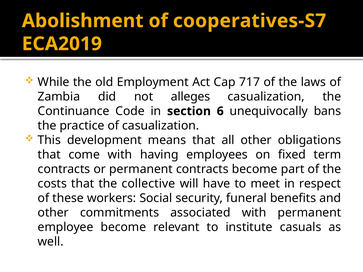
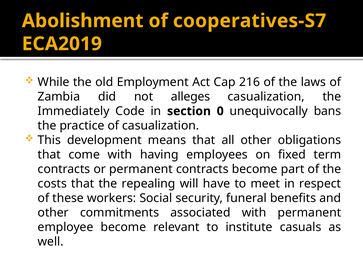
717: 717 -> 216 (250, 82)
Continuance: Continuance -> Immediately (74, 111)
6: 6 -> 0 (220, 111)
collective: collective -> repealing (148, 184)
